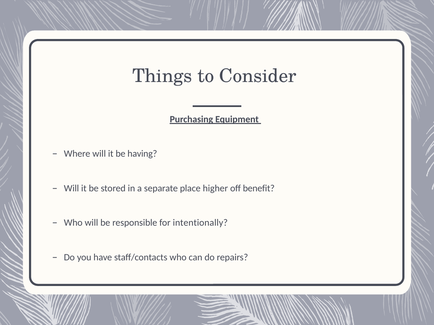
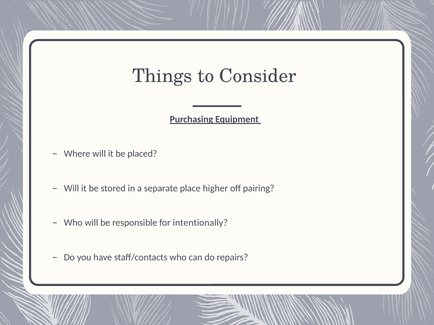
having: having -> placed (142, 154)
benefit: benefit -> pairing (259, 188)
